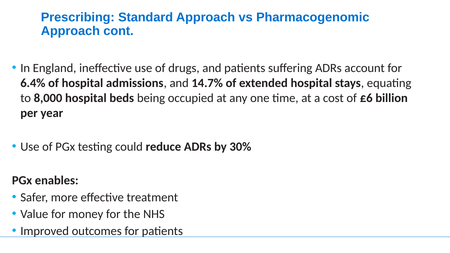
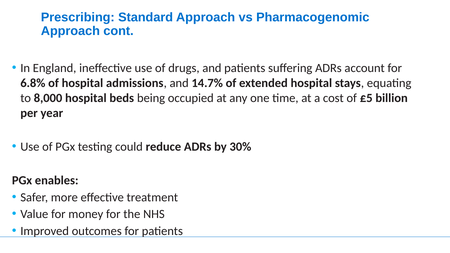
6.4%: 6.4% -> 6.8% (33, 83)
£6: £6 -> £5 (366, 98)
